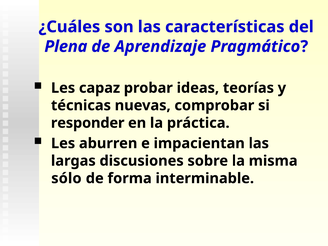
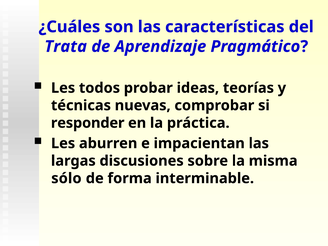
Plena: Plena -> Trata (66, 47)
capaz: capaz -> todos (99, 88)
